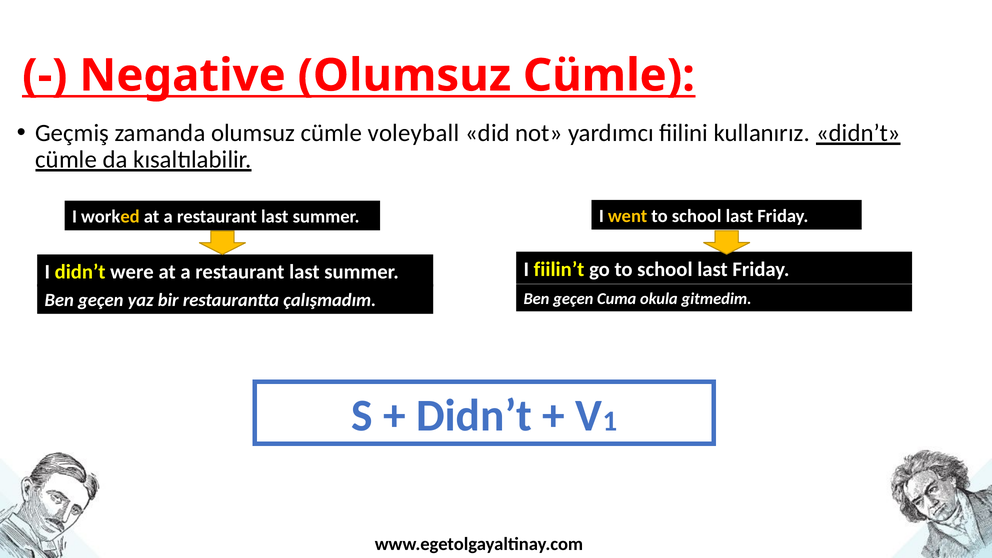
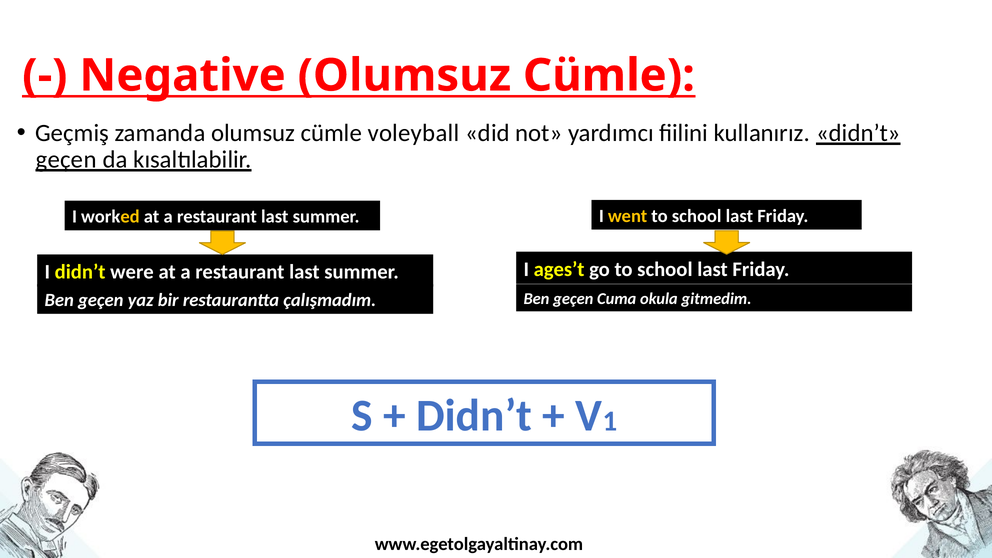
cümle: cümle -> geçen (66, 160)
fiilin’t: fiilin’t -> ages’t (559, 269)
